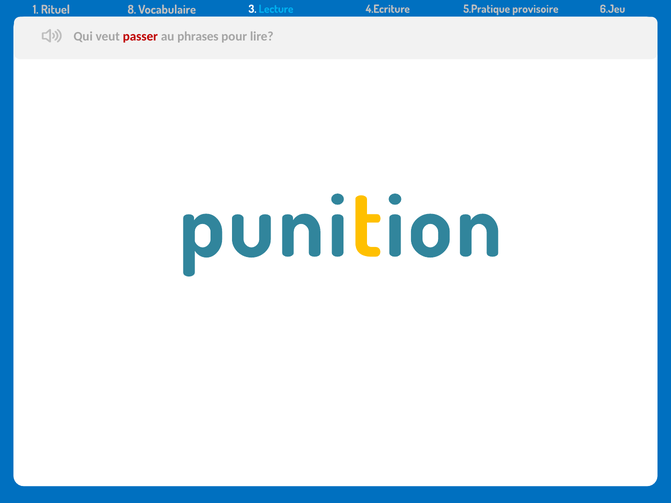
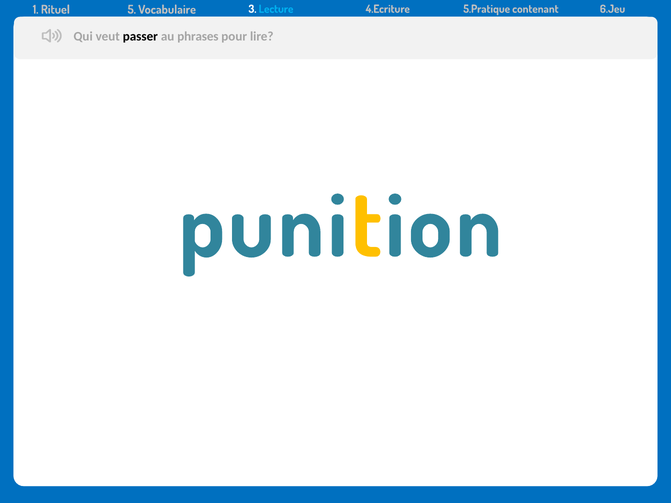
8: 8 -> 5 (132, 10)
provisoire: provisoire -> contenant (535, 9)
passer colour: red -> black (140, 36)
